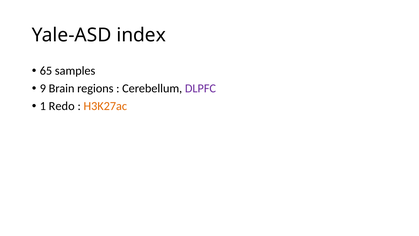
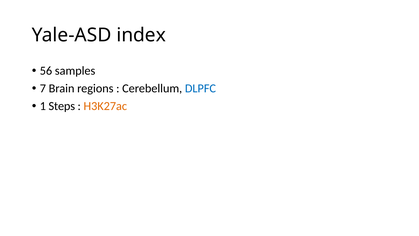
65: 65 -> 56 (46, 71)
9: 9 -> 7 (43, 88)
DLPFC colour: purple -> blue (200, 88)
Redo: Redo -> Steps (62, 106)
